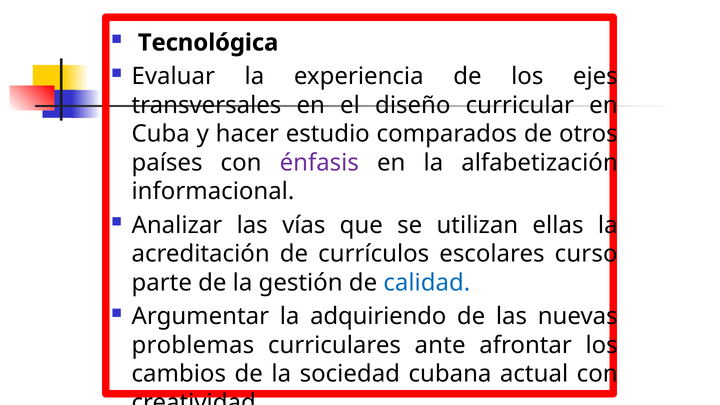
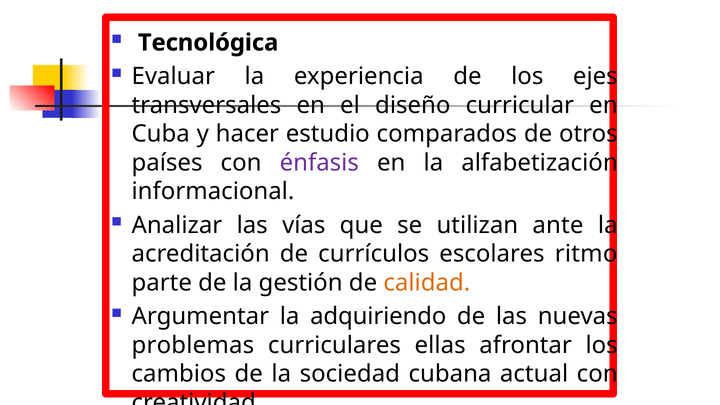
ellas: ellas -> ante (558, 225)
curso: curso -> ritmo (586, 254)
calidad colour: blue -> orange (427, 283)
ante: ante -> ellas (440, 345)
